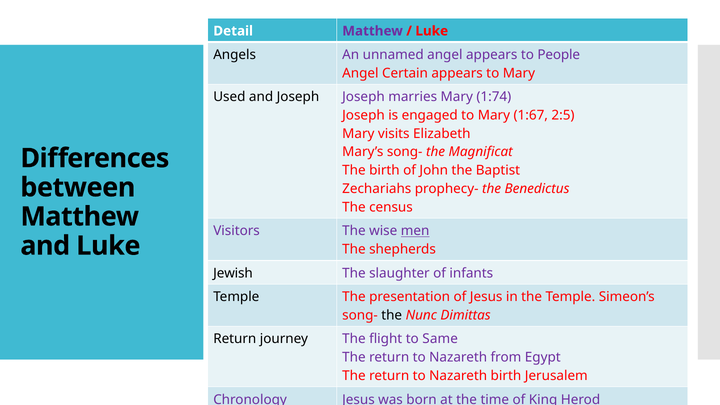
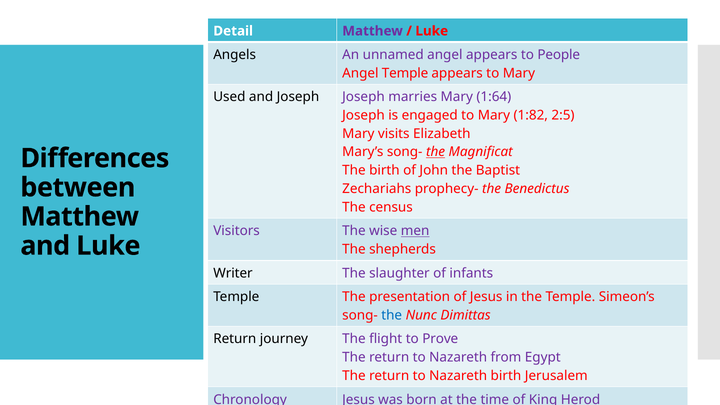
Angel Certain: Certain -> Temple (405, 73)
1:74: 1:74 -> 1:64 (494, 97)
1:67: 1:67 -> 1:82 (531, 115)
the underline: none -> present (436, 152)
Jewish: Jewish -> Writer (233, 273)
the colour: black -> blue (392, 315)
Same: Same -> Prove (440, 339)
